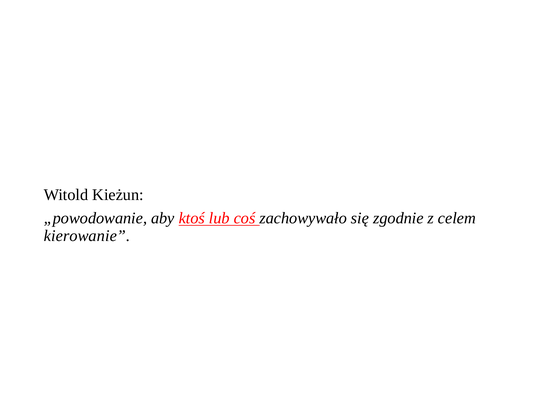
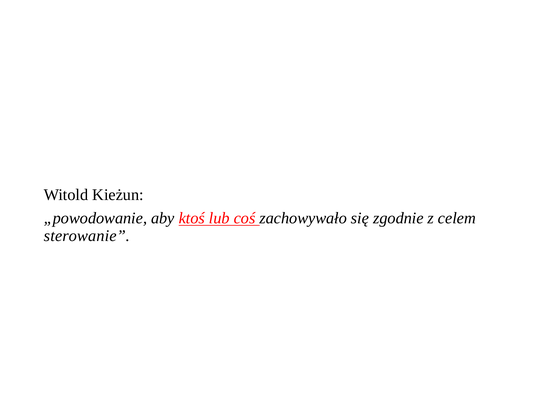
kierowanie: kierowanie -> sterowanie (87, 236)
